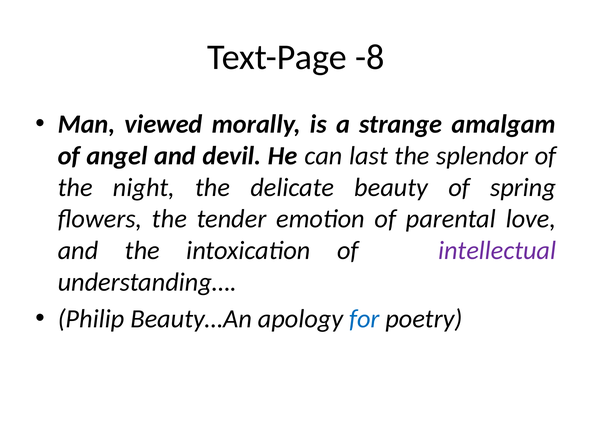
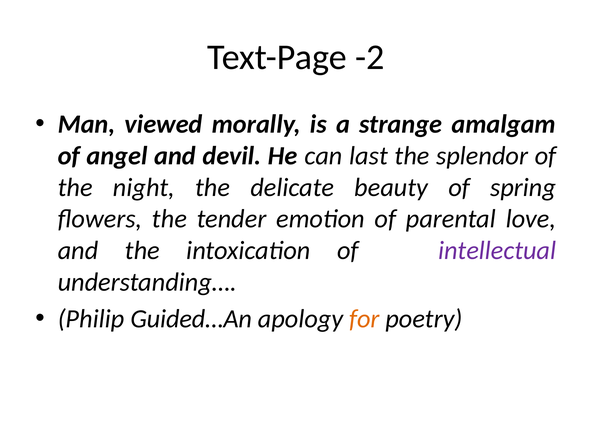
-8: -8 -> -2 (370, 57)
Beauty…An: Beauty…An -> Guided…An (191, 319)
for colour: blue -> orange (364, 319)
